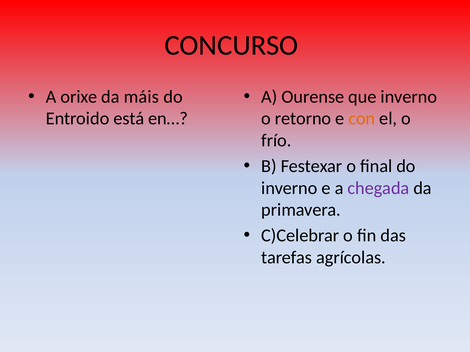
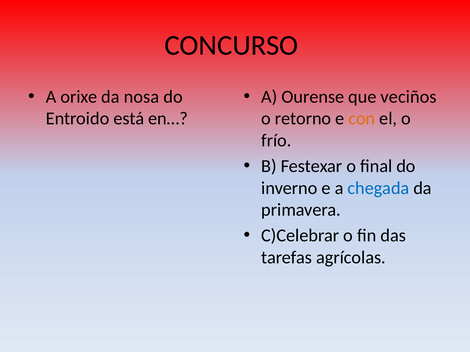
máis: máis -> nosa (142, 97)
que inverno: inverno -> veciños (409, 97)
chegada colour: purple -> blue (378, 188)
